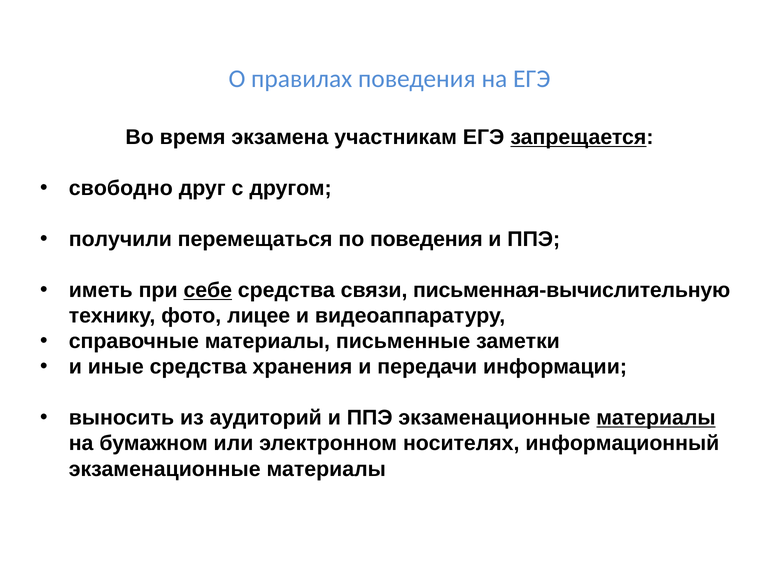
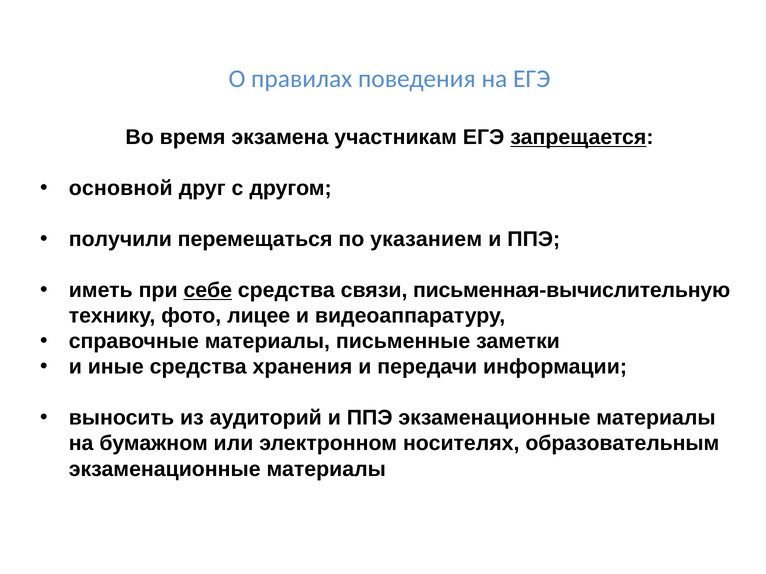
свободно: свободно -> основной (121, 188)
по поведения: поведения -> указанием (426, 240)
материалы underline: present -> none (656, 418)
информационный: информационный -> образовательным (622, 444)
